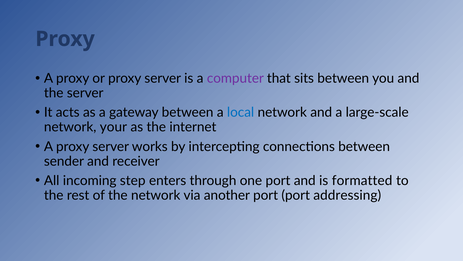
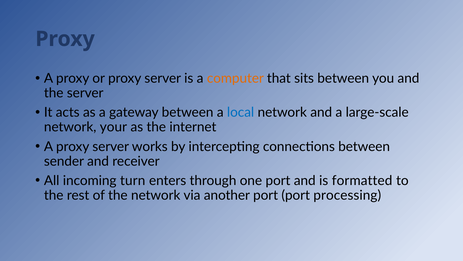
computer colour: purple -> orange (235, 78)
step: step -> turn (133, 180)
addressing: addressing -> processing (347, 195)
